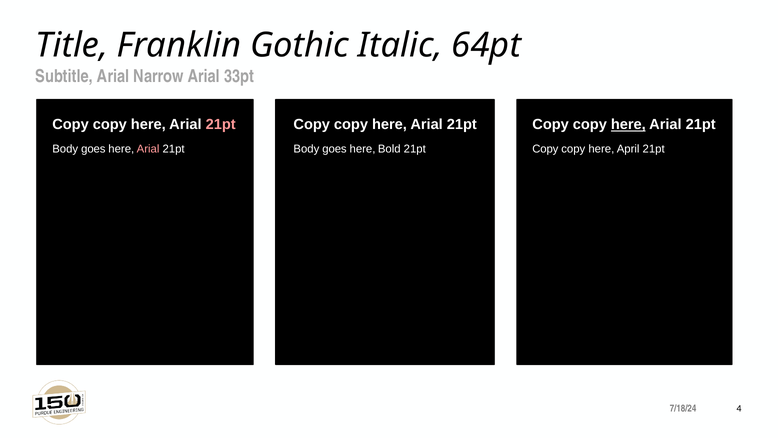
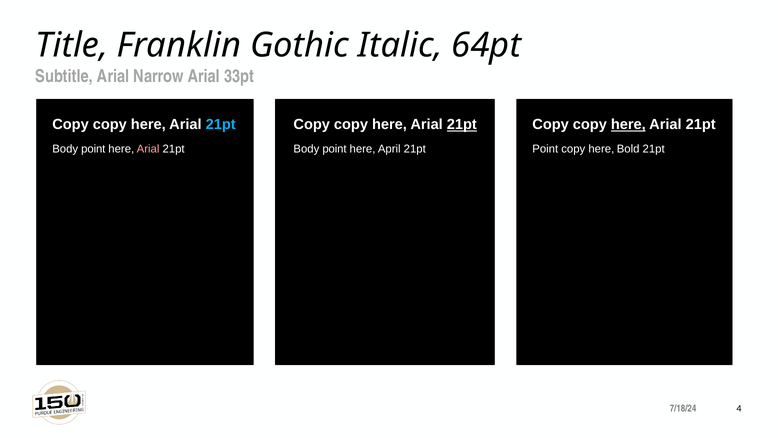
21pt colour: pink -> light blue (221, 124)
21pt underline: none -> present (462, 124)
goes: goes -> point (93, 149)
goes: goes -> point (334, 149)
Bold: Bold -> April (389, 149)
Copy: Copy -> Point (545, 149)
April: April -> Bold (628, 149)
